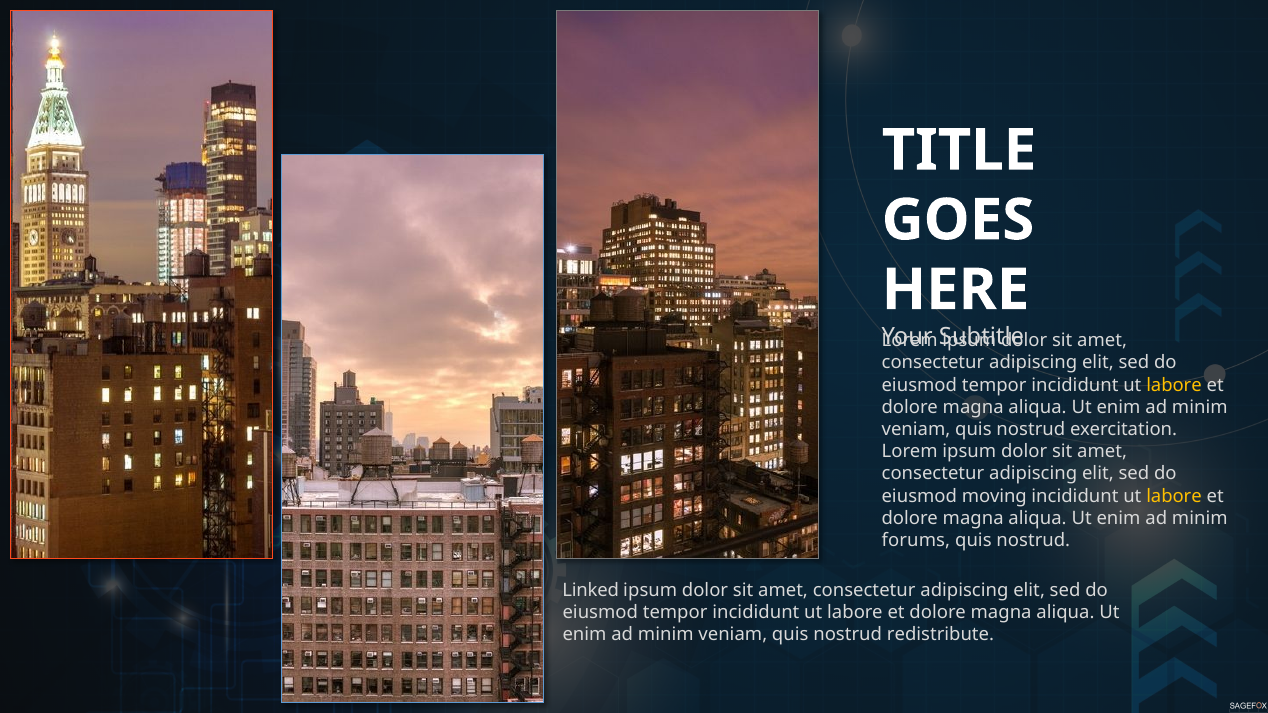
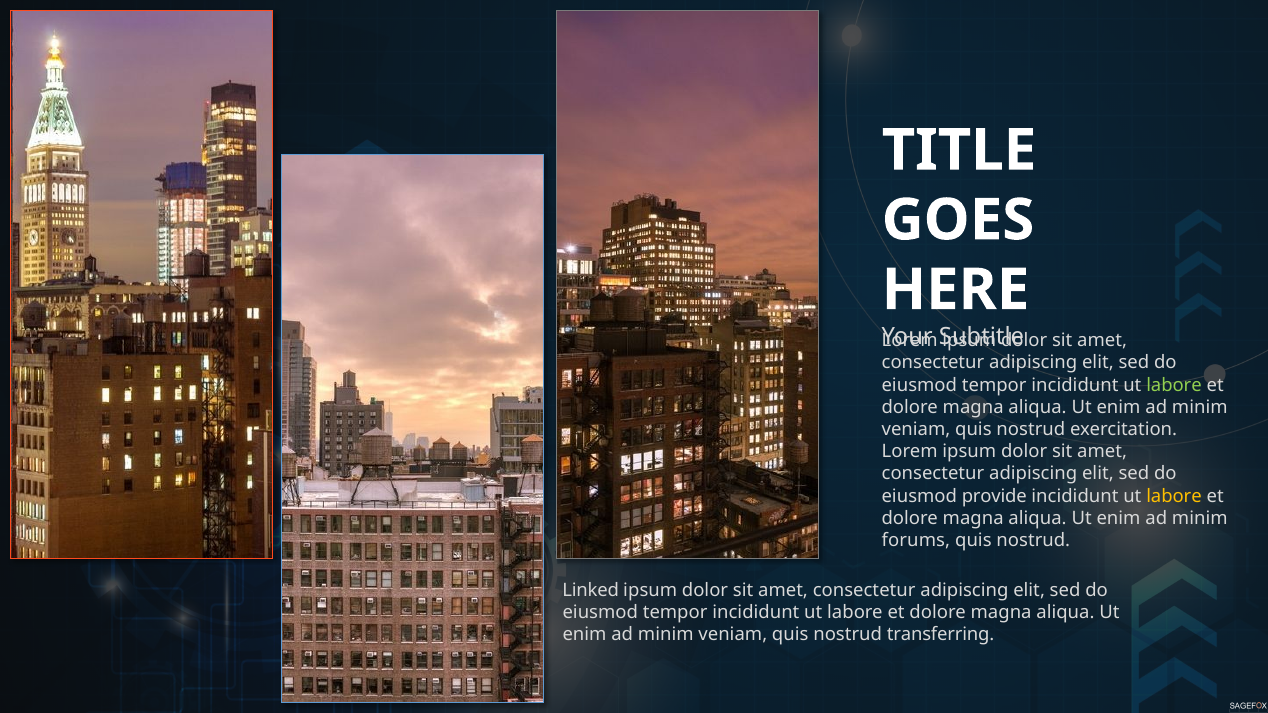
labore colour: yellow -> light green (1174, 385)
moving: moving -> provide (994, 496)
redistribute: redistribute -> transferring (941, 635)
